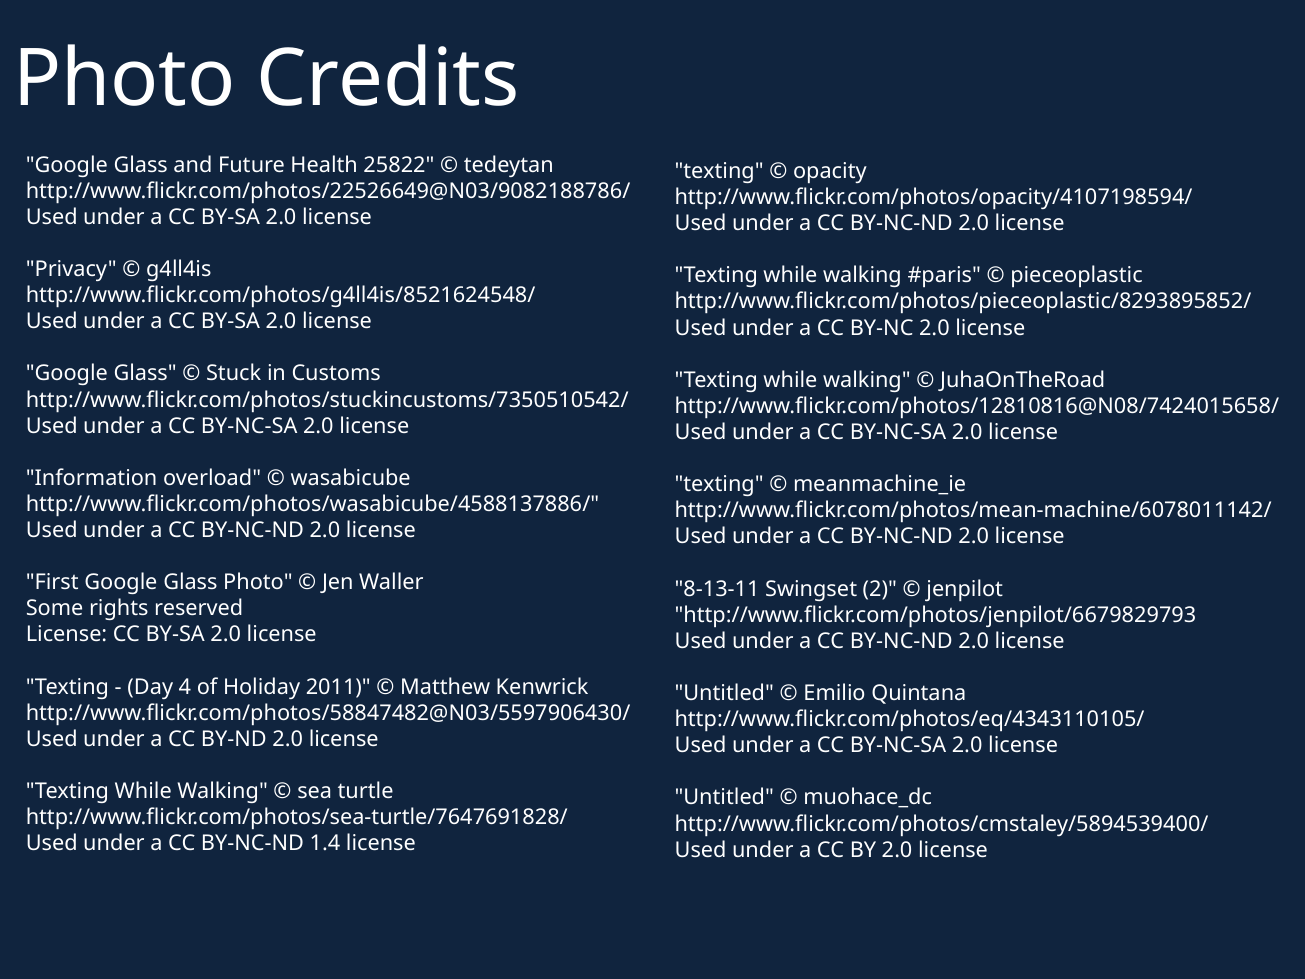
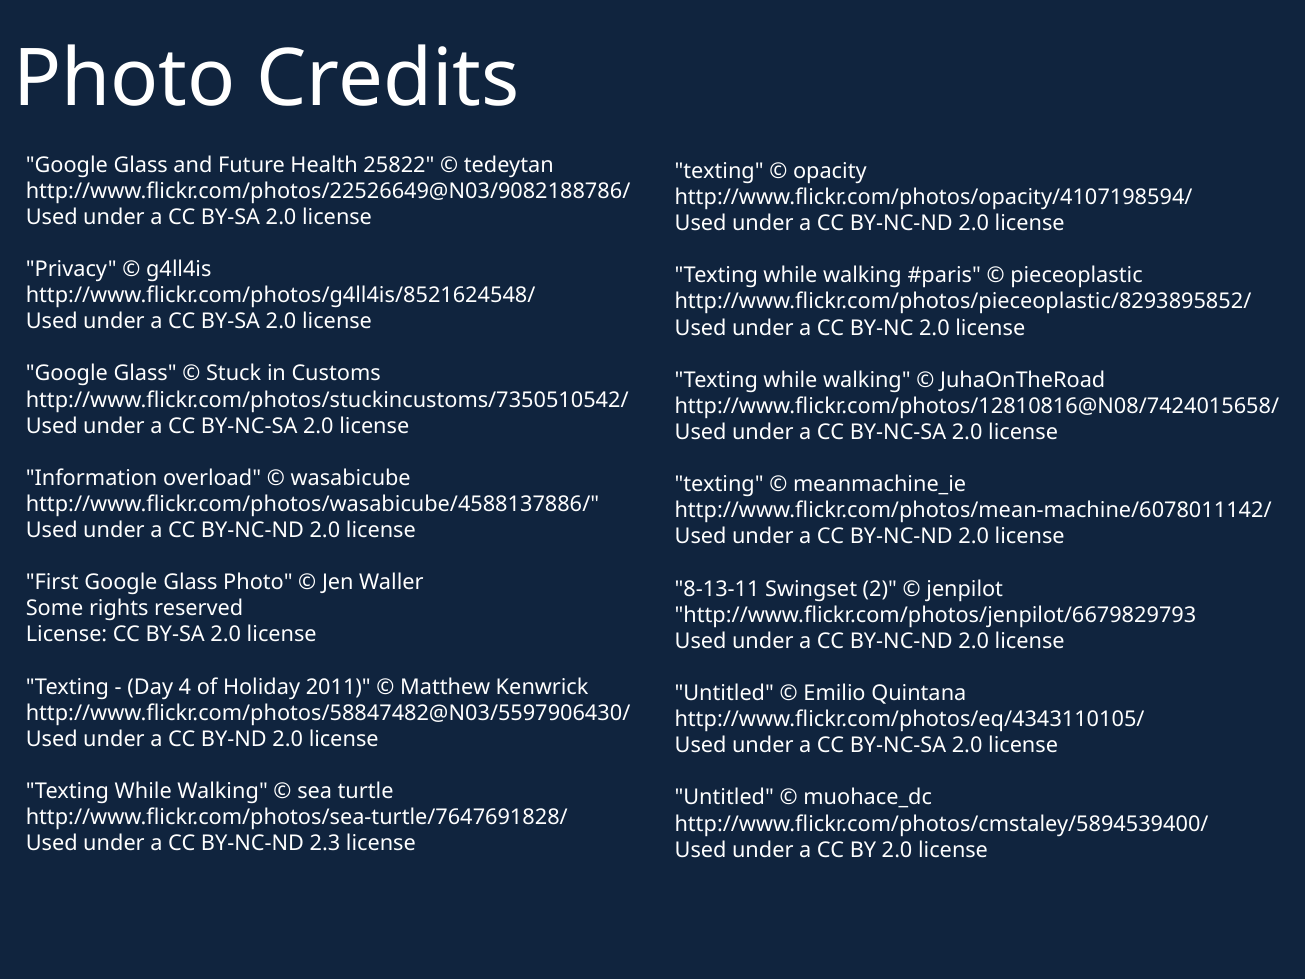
1.4: 1.4 -> 2.3 (325, 843)
